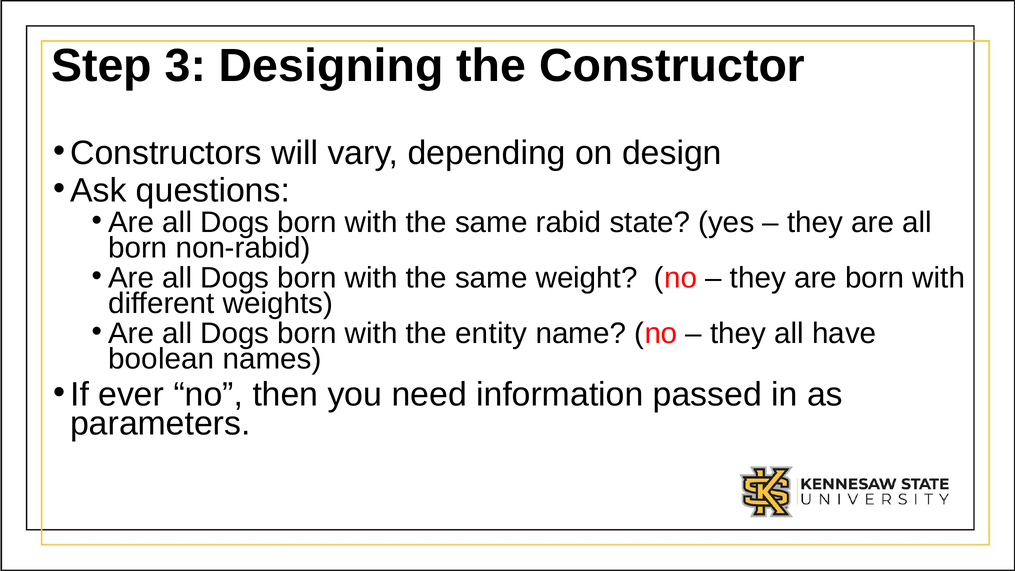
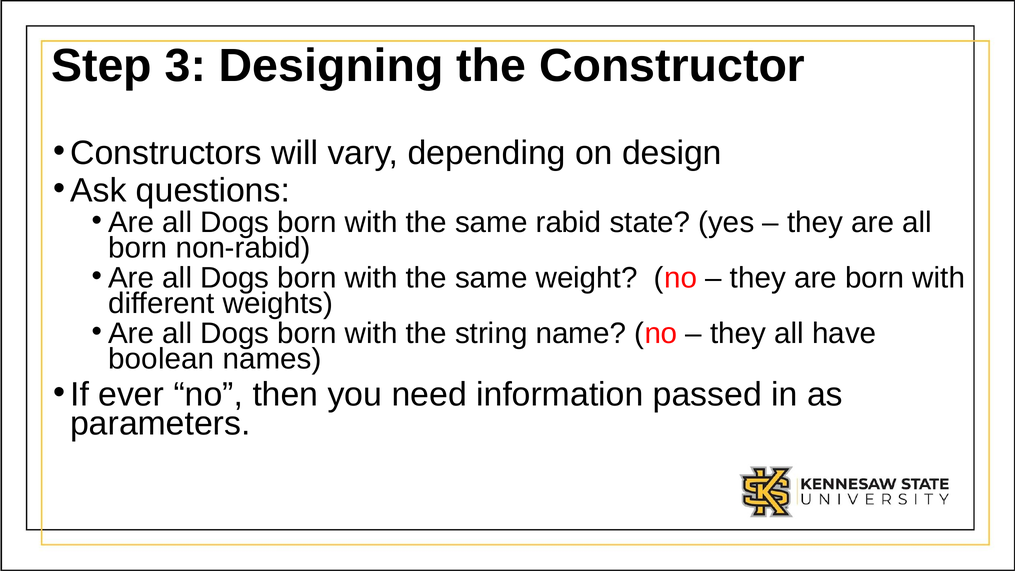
entity: entity -> string (491, 333)
